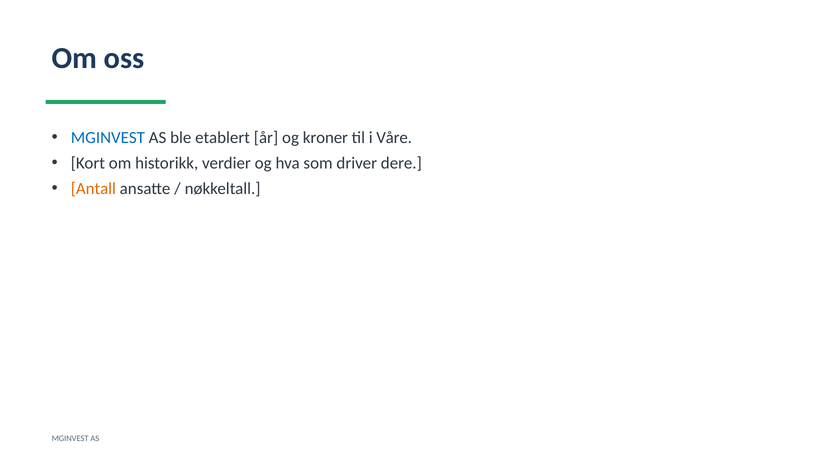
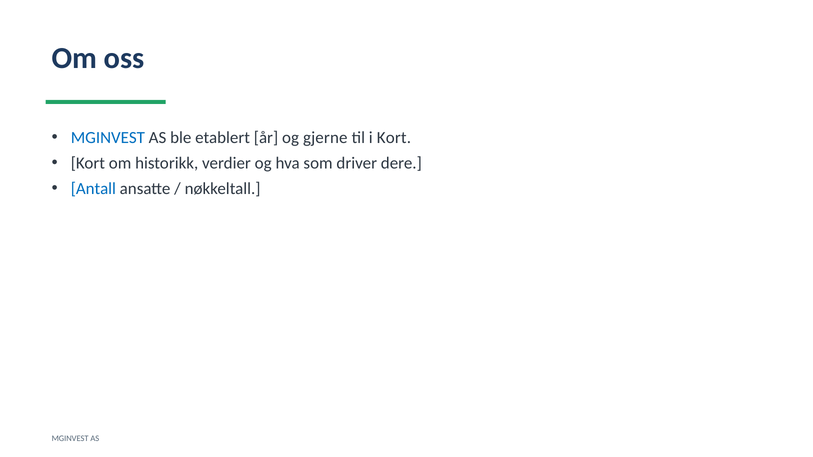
kroner: kroner -> gjerne (325, 138)
i Våre: Våre -> Kort (394, 138)
Antall colour: orange -> blue (93, 189)
